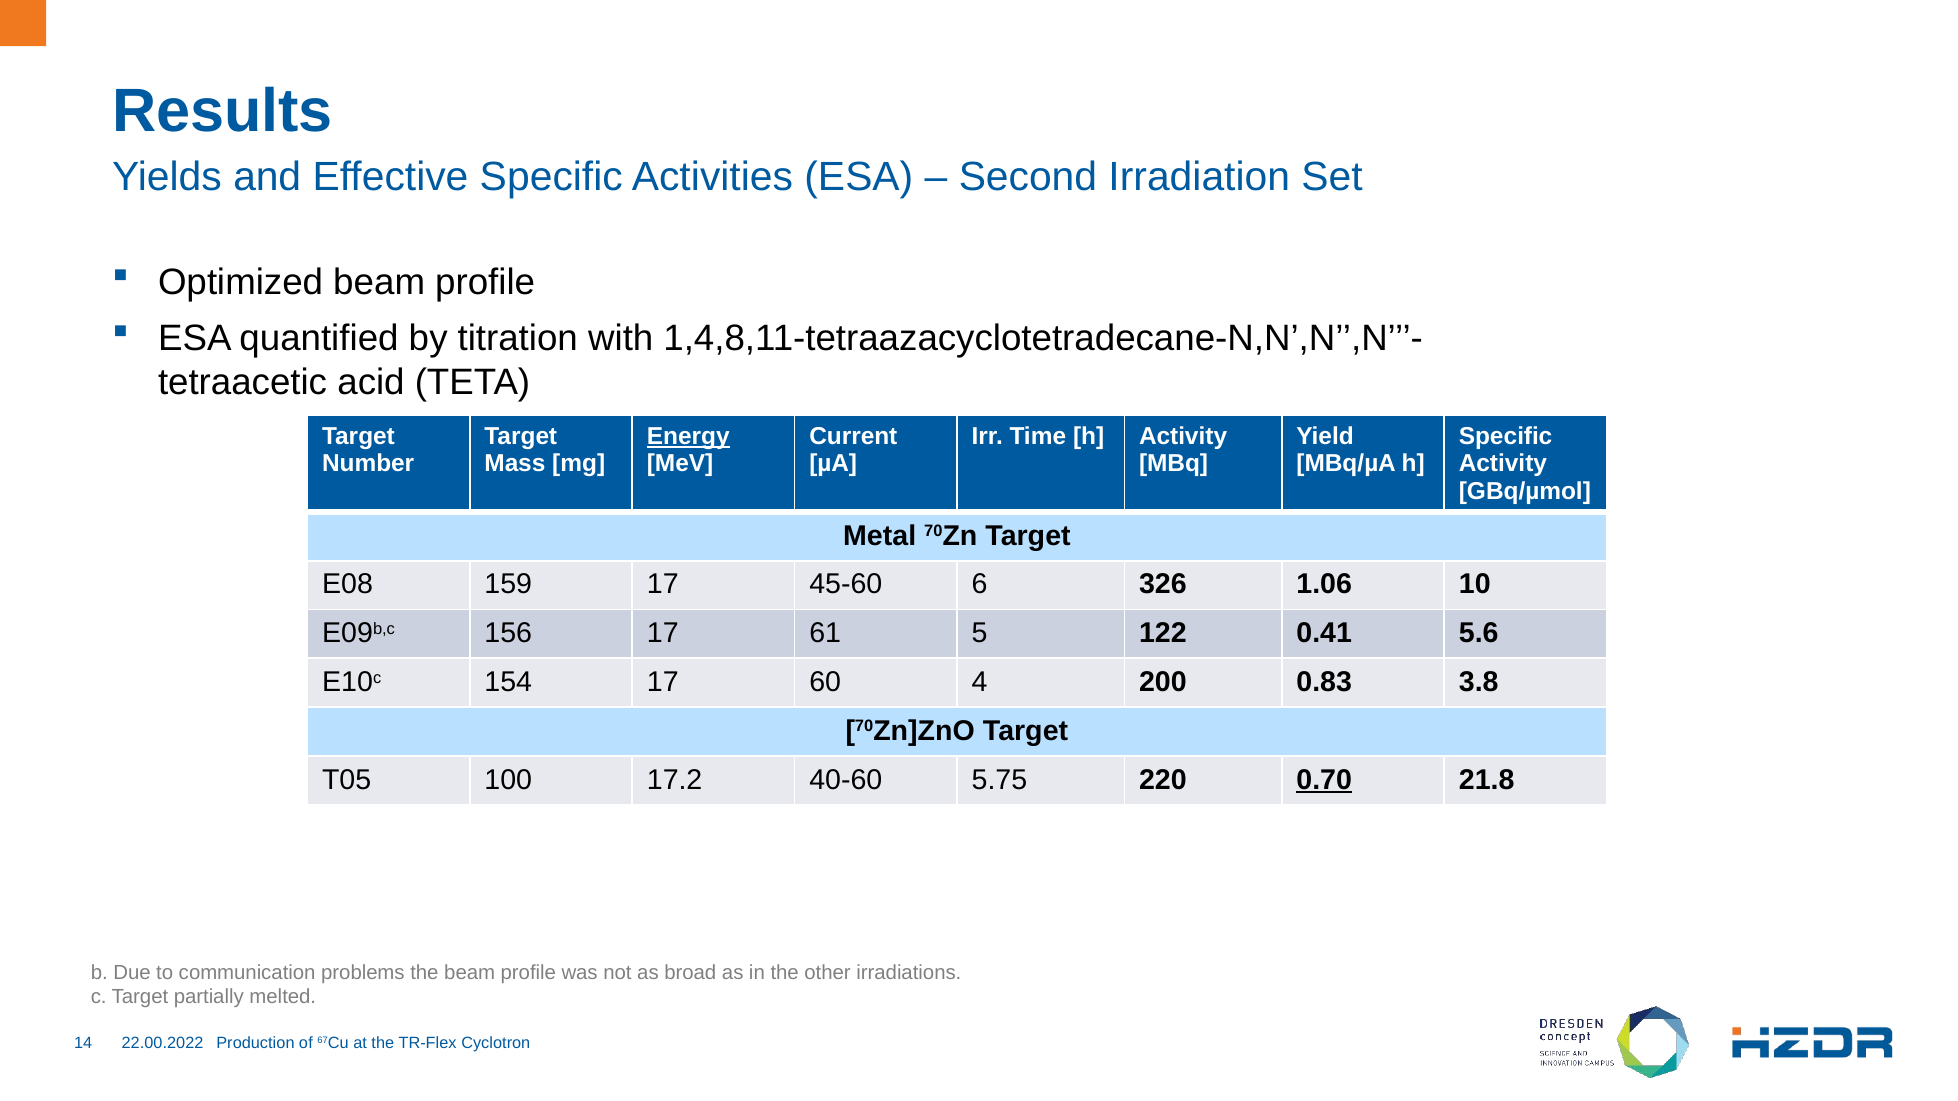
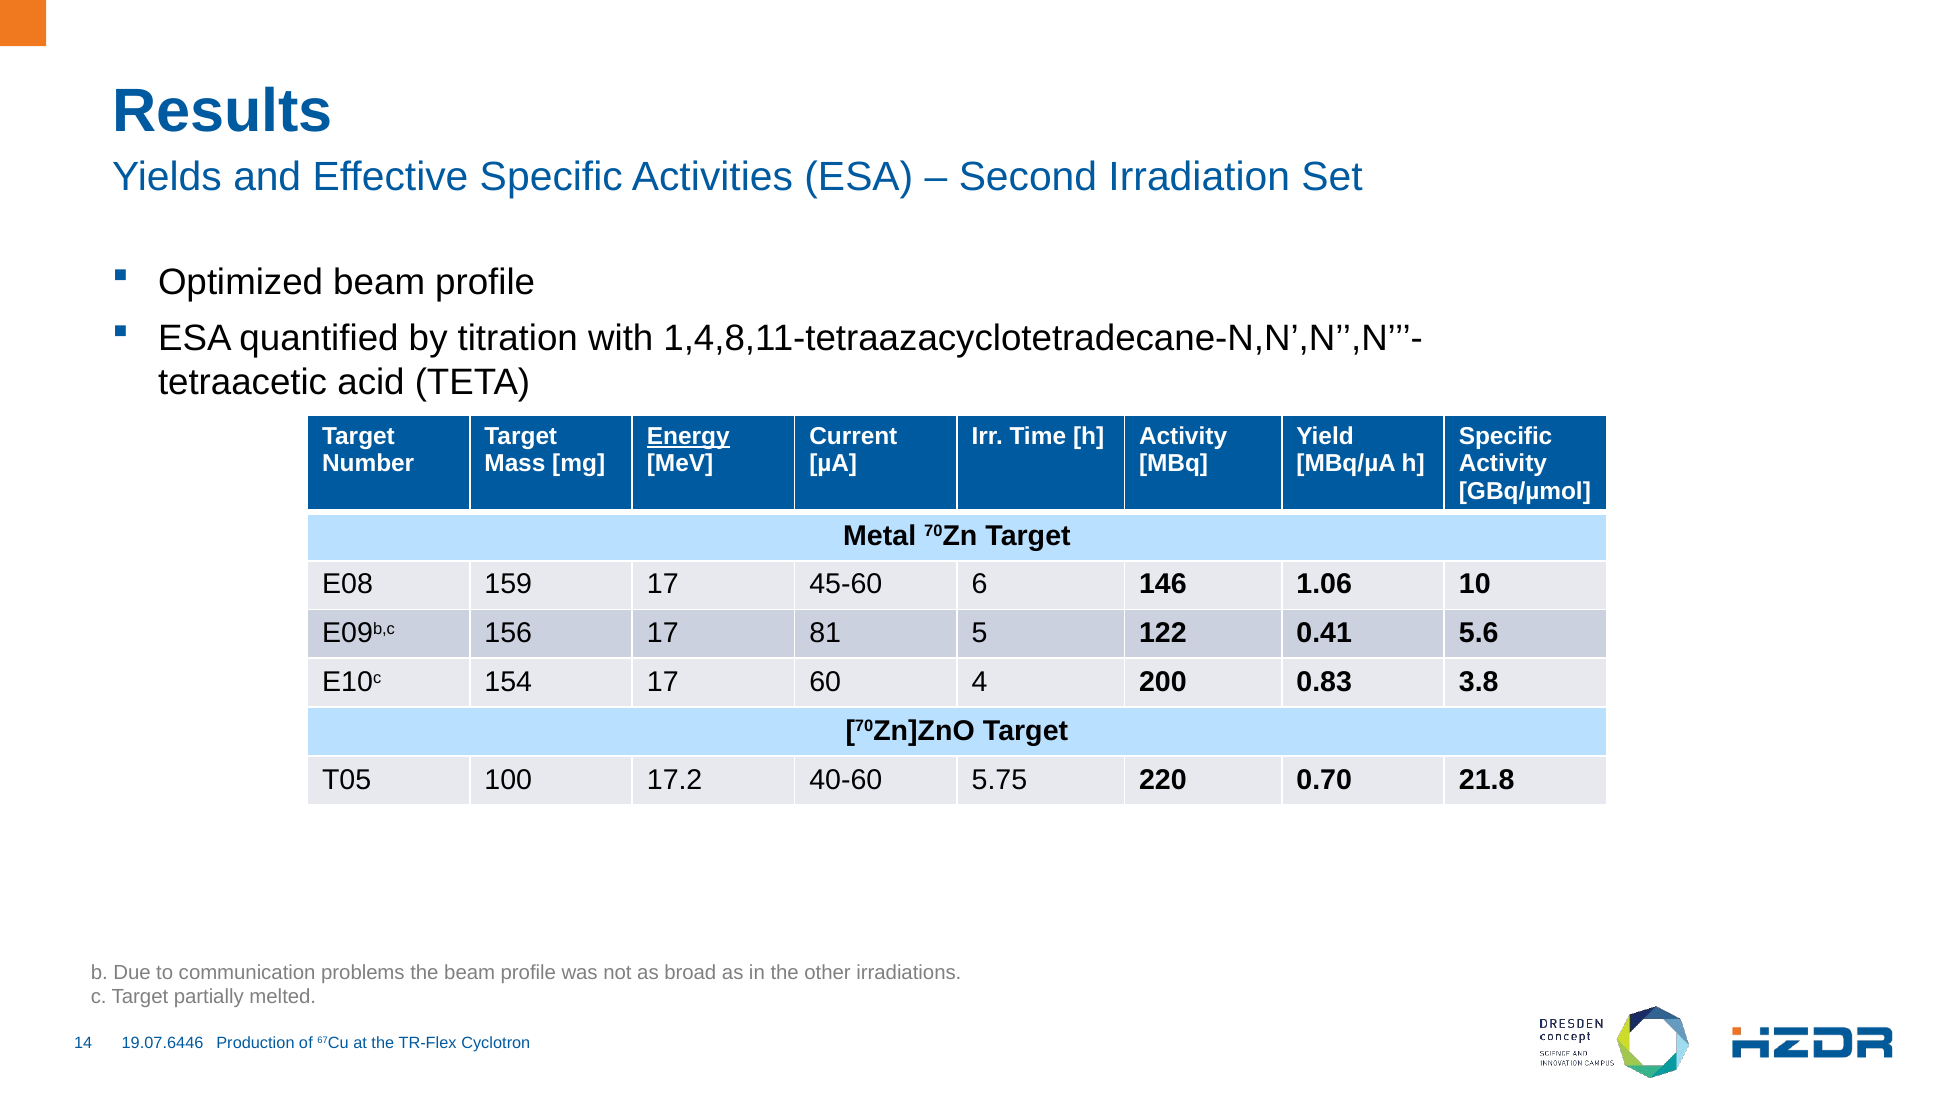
326: 326 -> 146 (1163, 585)
61: 61 -> 81 (825, 634)
0.70 underline: present -> none (1324, 780)
22.00.2022: 22.00.2022 -> 19.07.6446 (163, 1044)
